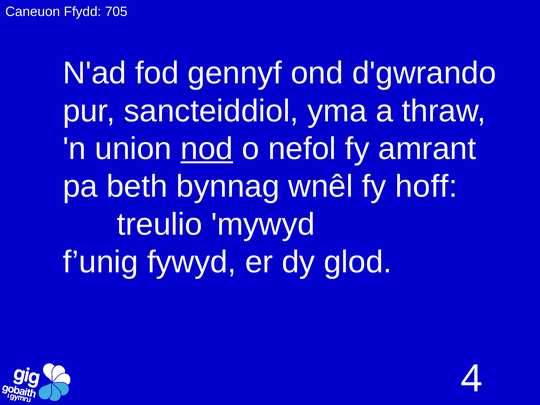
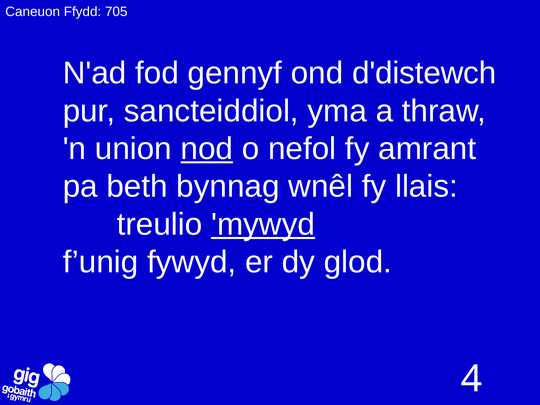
d'gwrando: d'gwrando -> d'distewch (424, 73)
hoff: hoff -> llais (426, 187)
mywyd underline: none -> present (263, 224)
